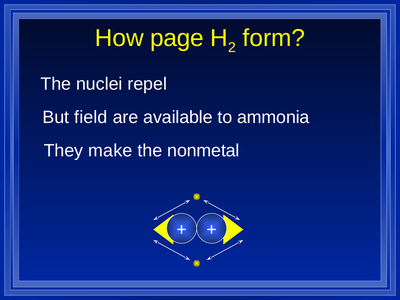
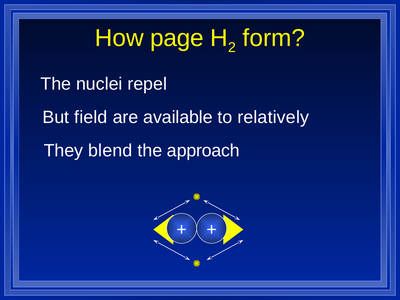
ammonia: ammonia -> relatively (273, 117)
make: make -> blend (110, 151)
nonmetal: nonmetal -> approach (203, 151)
